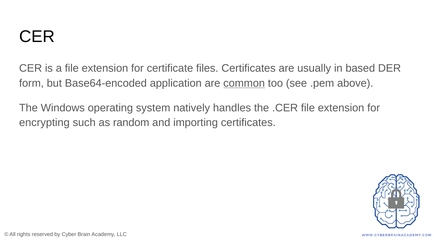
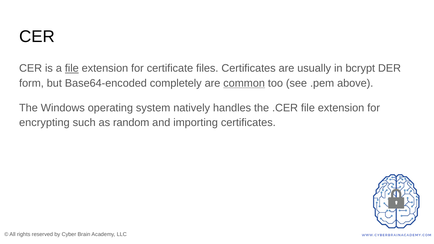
file underline: none -> present (72, 68)
based: based -> bcrypt (360, 68)
application: application -> completely (176, 83)
